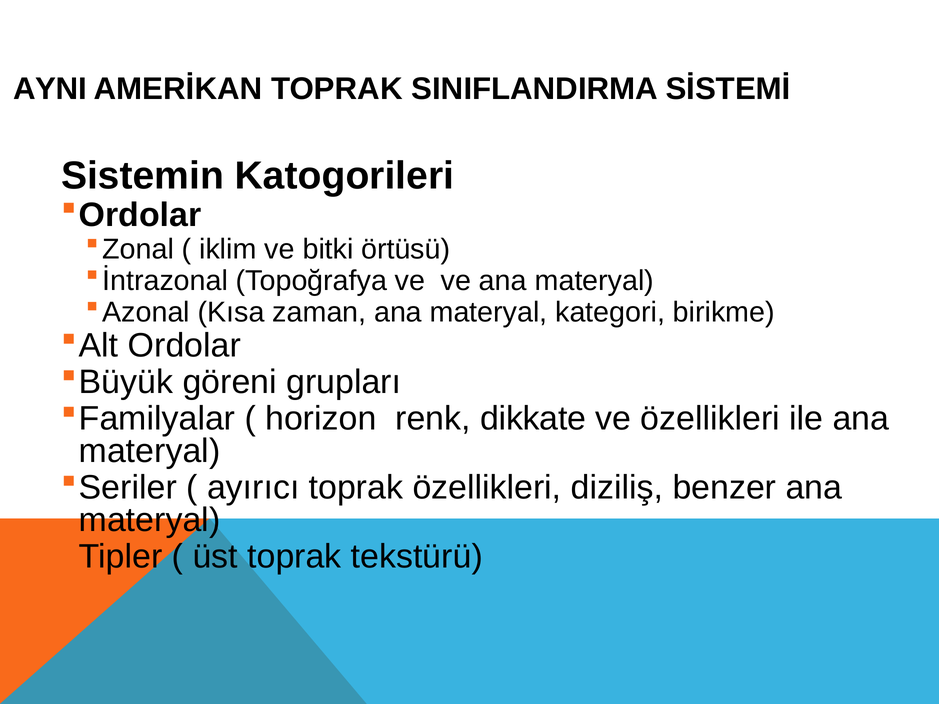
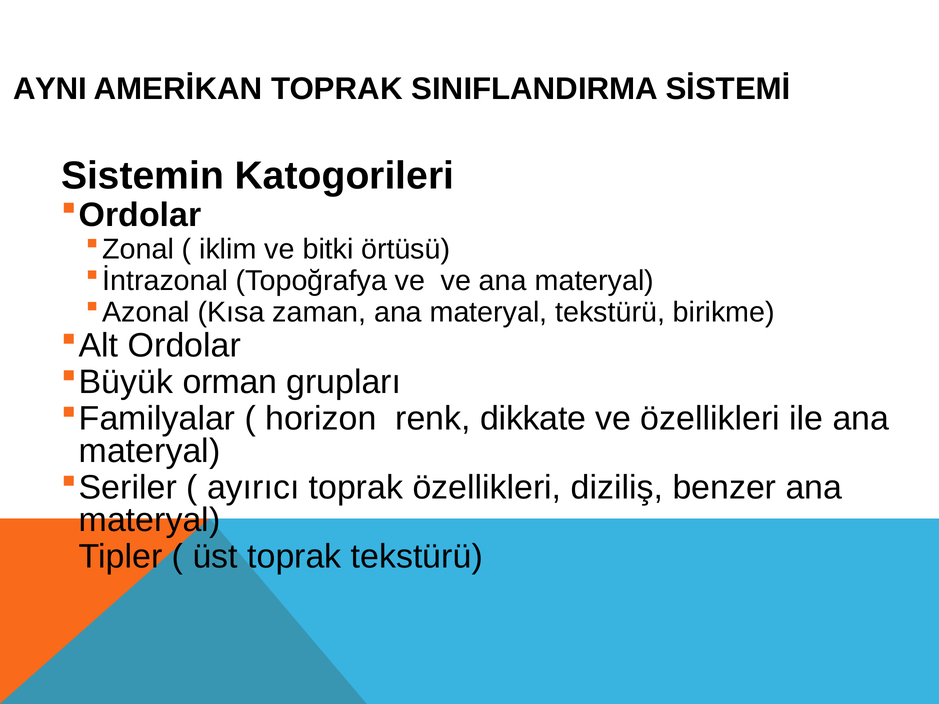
materyal kategori: kategori -> tekstürü (610, 312)
göreni: göreni -> orman (230, 382)
